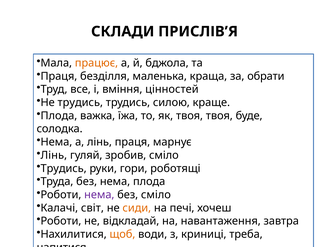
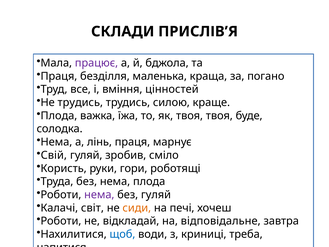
працює colour: orange -> purple (96, 63)
обрати: обрати -> погано (266, 76)
Лінь: Лінь -> Свій (54, 155)
Трудись: Трудись -> Користь (64, 168)
без сміло: сміло -> гуляй (156, 195)
навантаження: навантаження -> відповідальне (221, 221)
щоб colour: orange -> blue (122, 234)
